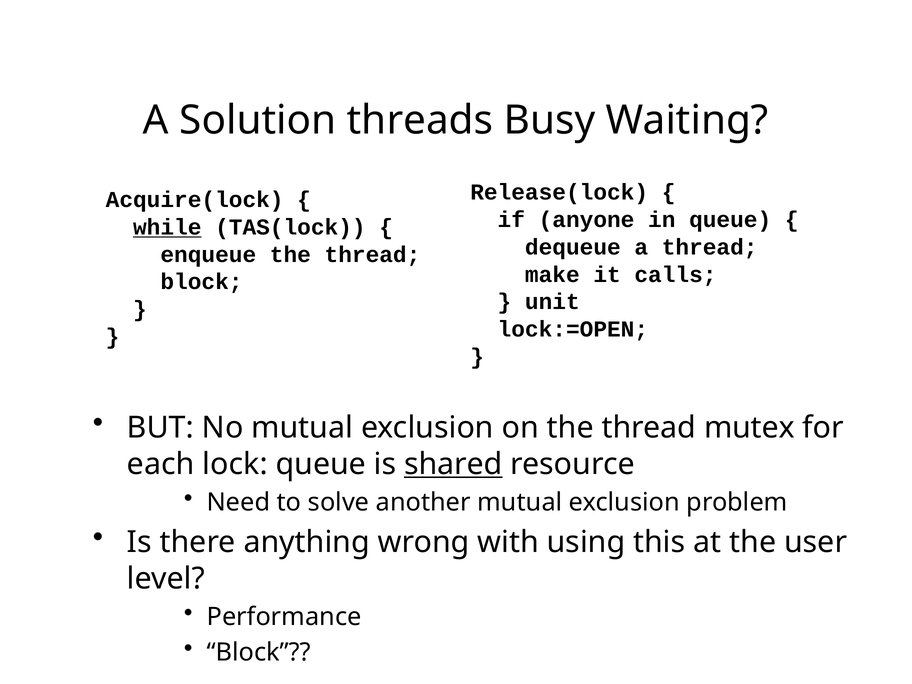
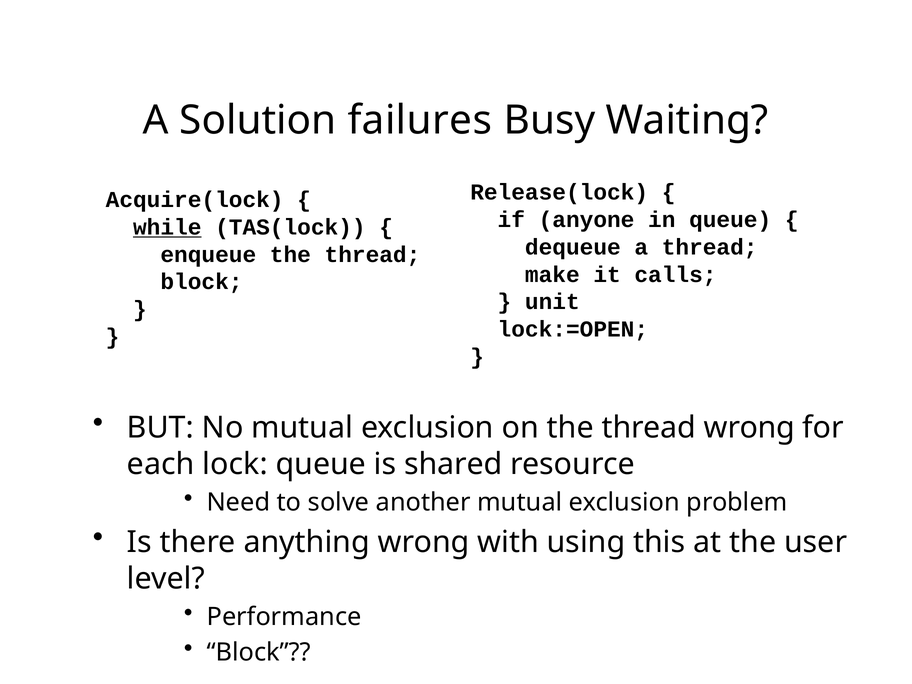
threads: threads -> failures (420, 121)
thread mutex: mutex -> wrong (749, 428)
shared underline: present -> none (453, 464)
